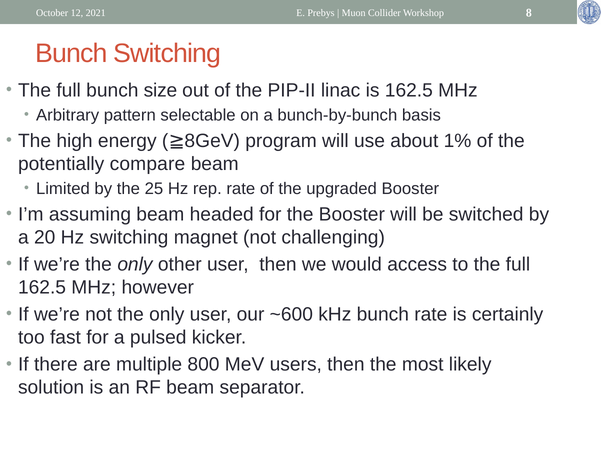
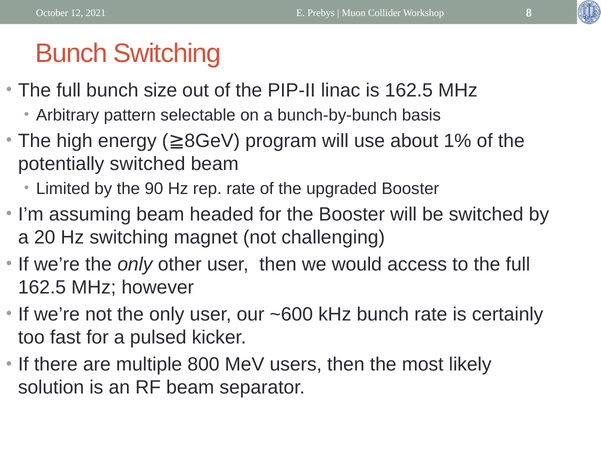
potentially compare: compare -> switched (147, 164)
25: 25 -> 90 (154, 189)
